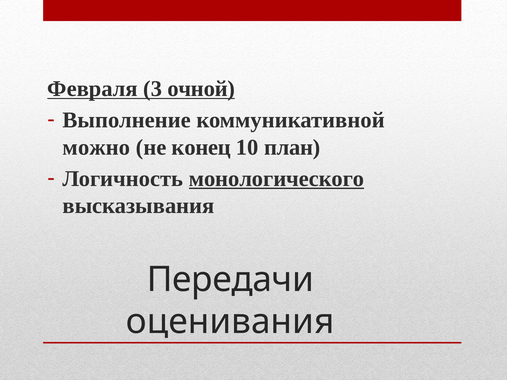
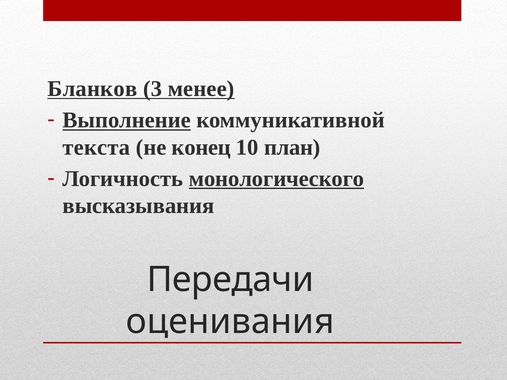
Февраля: Февраля -> Бланков (92, 89)
очной: очной -> менее (201, 89)
Выполнение underline: none -> present (127, 120)
можно: можно -> текста (96, 147)
